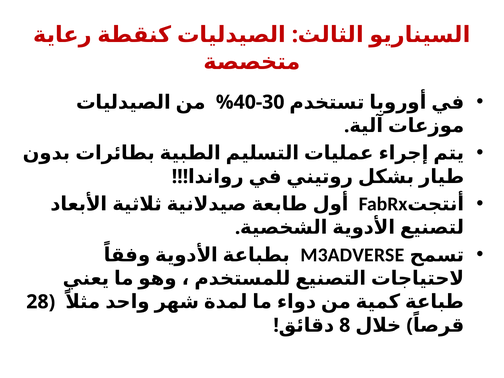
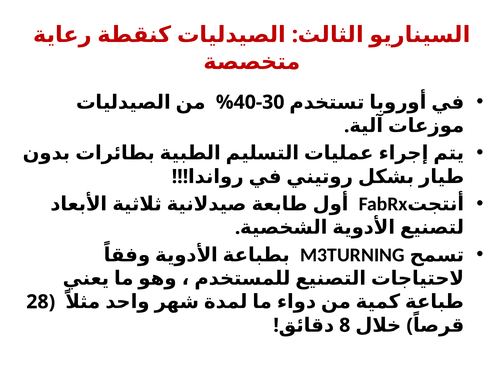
M3ADVERSE: M3ADVERSE -> M3TURNING (352, 255)
